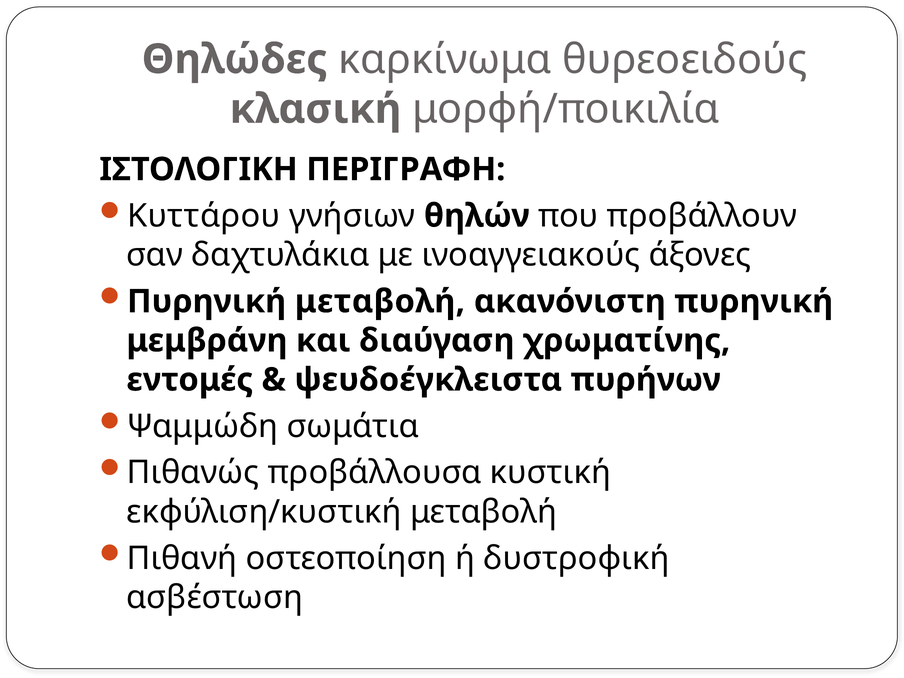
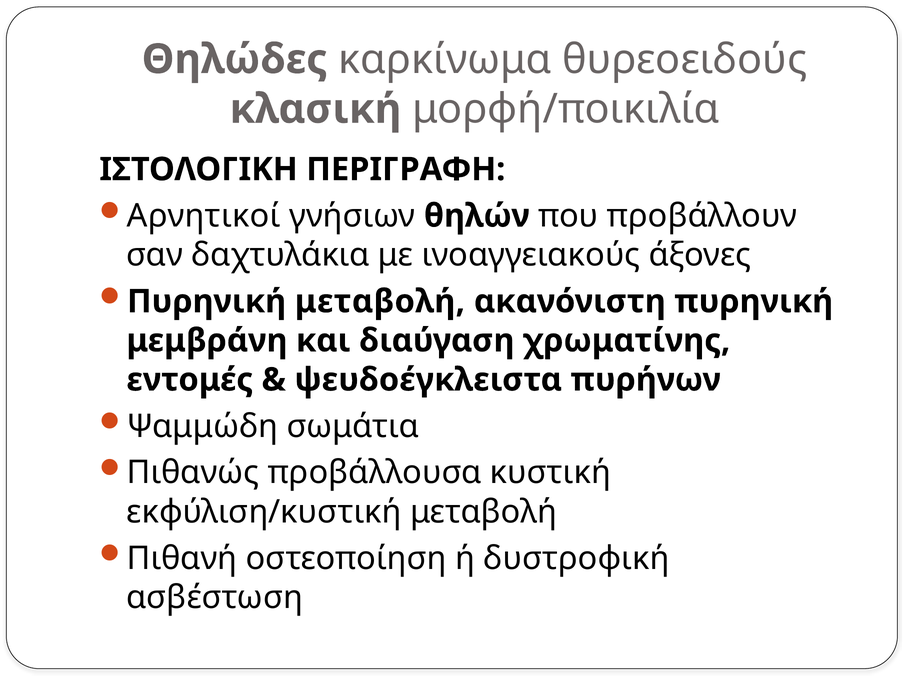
Κυττάρου: Κυττάρου -> Αρνητικοί (204, 216)
